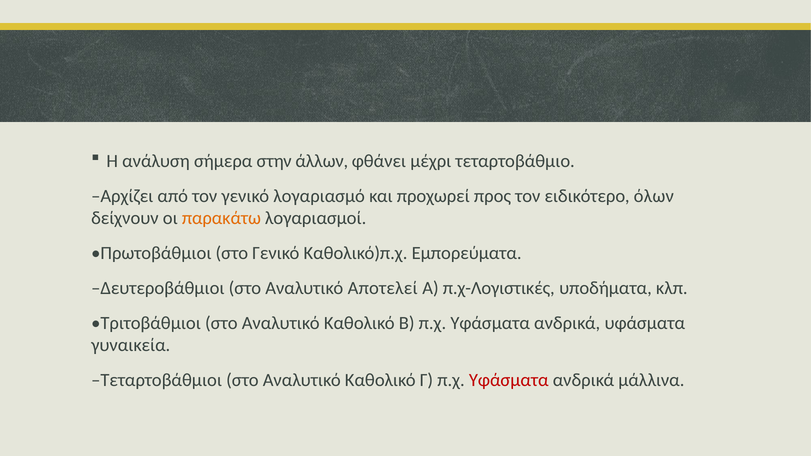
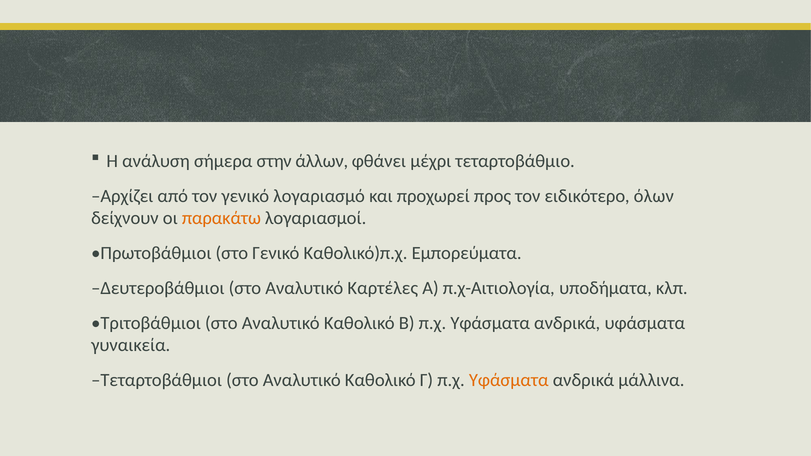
Αποτελεί: Αποτελεί -> Καρτέλες (383, 288)
π.χ-Λογιστικές: π.χ-Λογιστικές -> π.χ-Αιτιολογία (499, 288)
Υφάσματα colour: red -> orange (509, 380)
